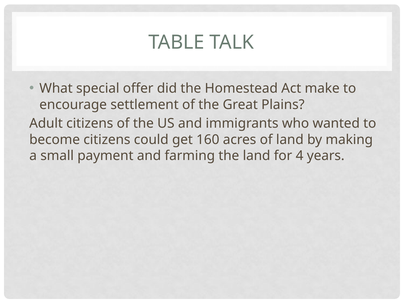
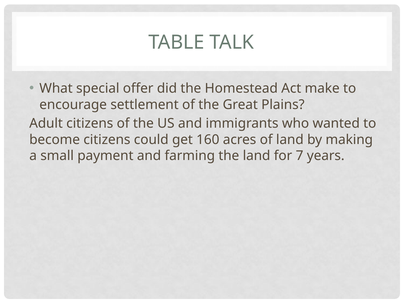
4: 4 -> 7 (300, 156)
